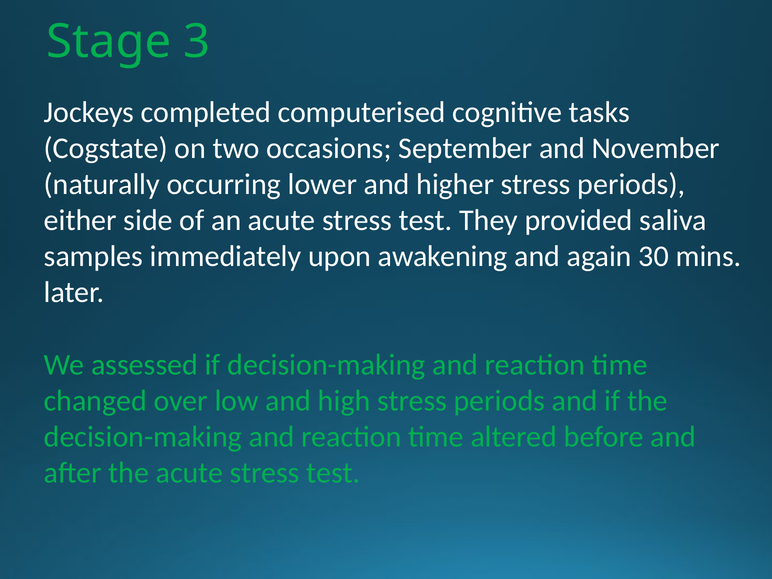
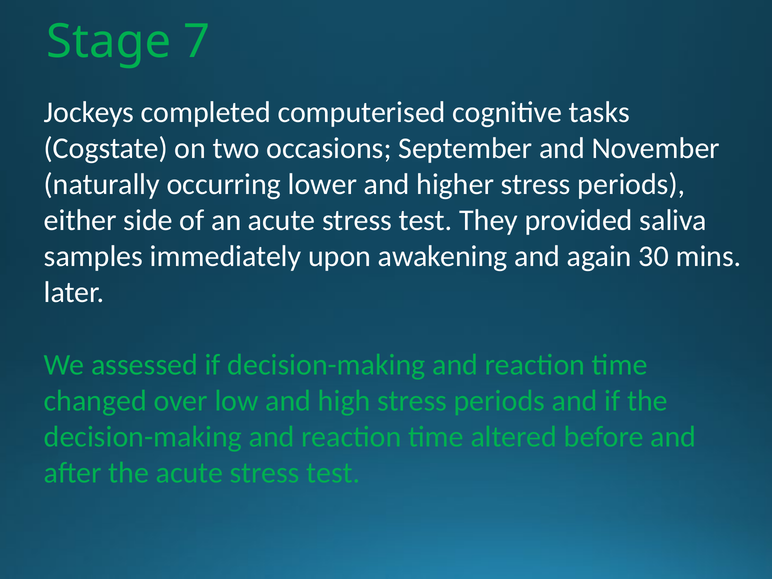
3: 3 -> 7 (197, 42)
